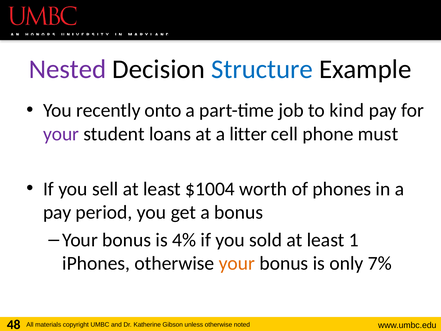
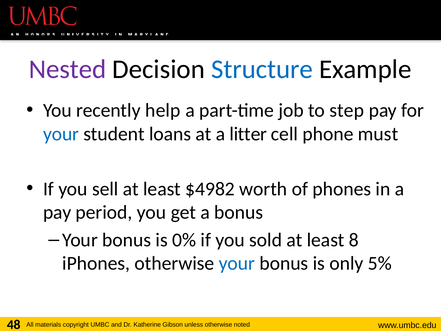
onto: onto -> help (163, 110)
kind: kind -> step (347, 110)
your colour: purple -> blue (61, 134)
$1004: $1004 -> $4982 (210, 189)
4%: 4% -> 0% (184, 240)
1: 1 -> 8 (354, 240)
your colour: orange -> blue (237, 263)
7%: 7% -> 5% (380, 263)
